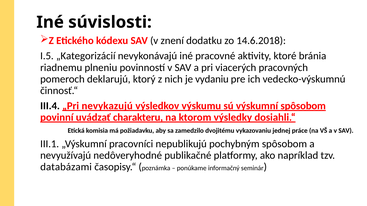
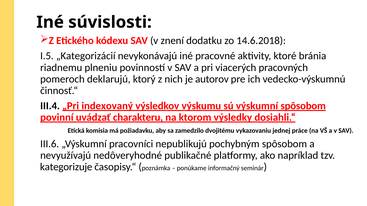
vydaniu: vydaniu -> autorov (212, 79)
nevykazujú: nevykazujú -> indexovaný (107, 106)
III.1: III.1 -> III.6 (50, 144)
databázami: databázami -> kategorizuje (66, 167)
